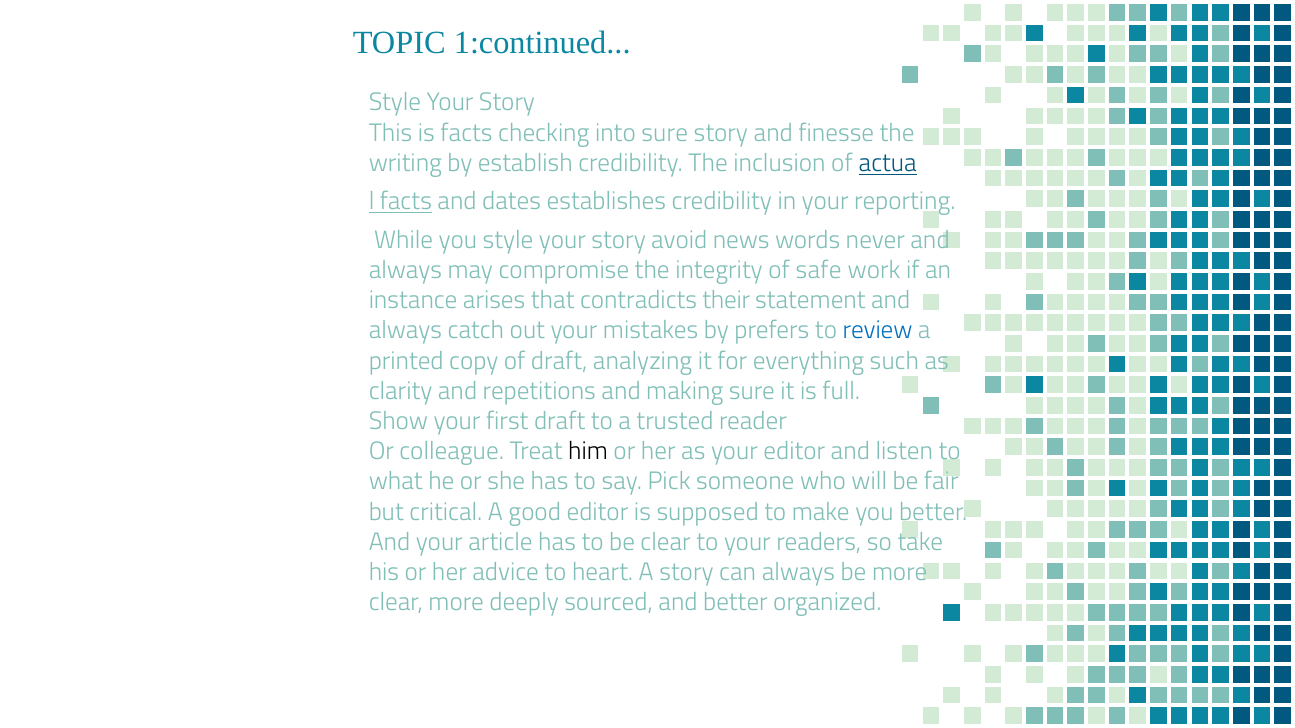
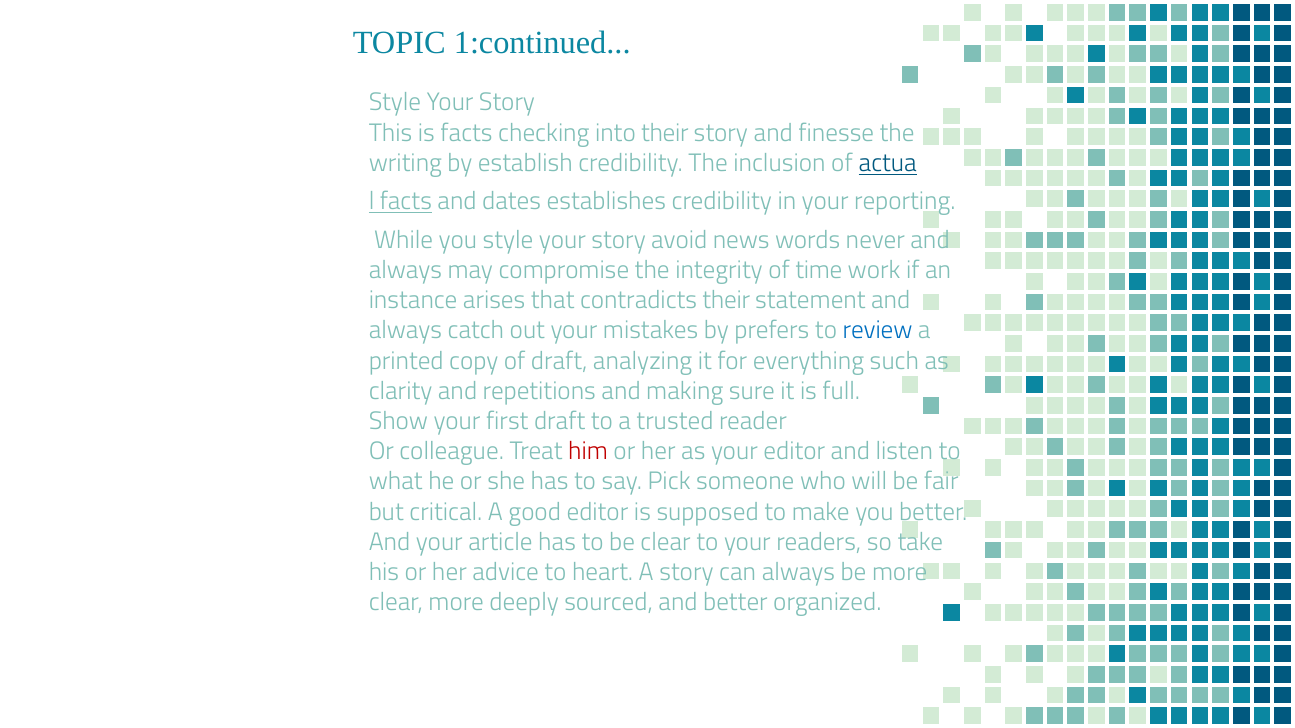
into sure: sure -> their (665, 133)
safe: safe -> time (819, 270)
him colour: black -> red (588, 452)
